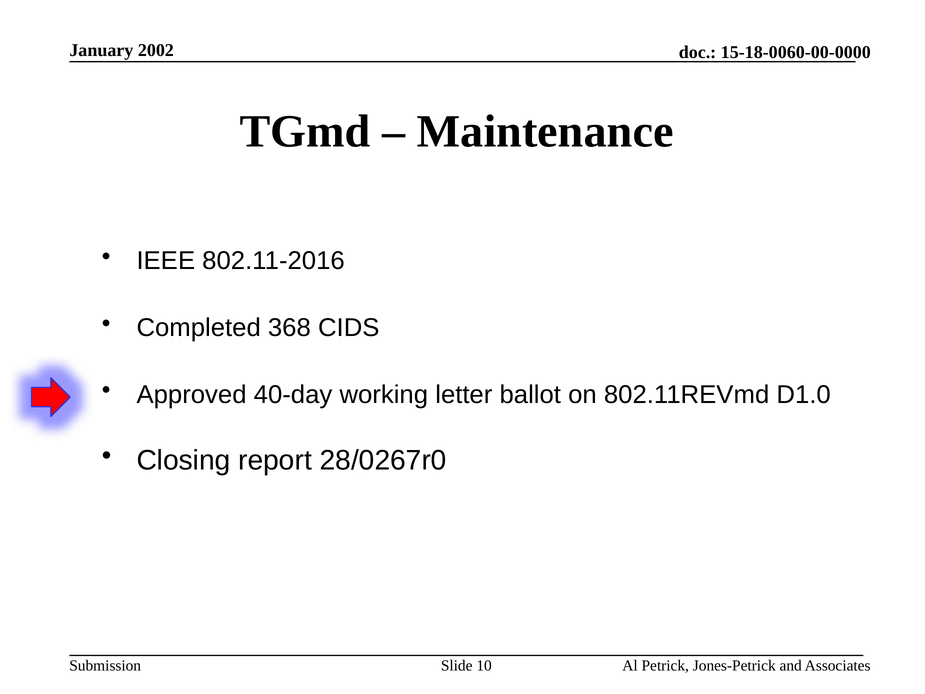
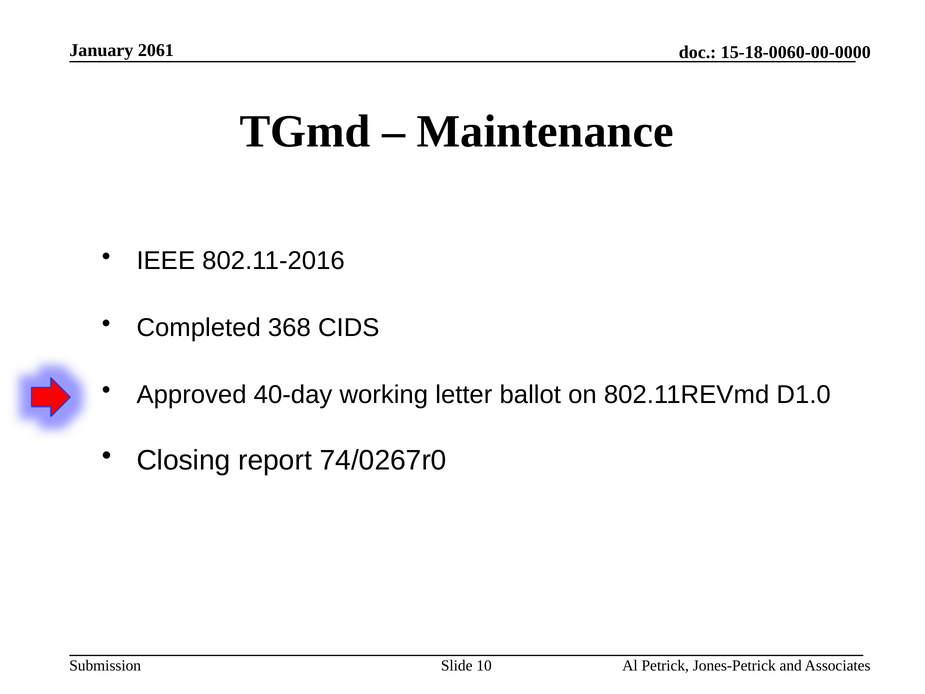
2002: 2002 -> 2061 (156, 50)
28/0267r0: 28/0267r0 -> 74/0267r0 (383, 460)
